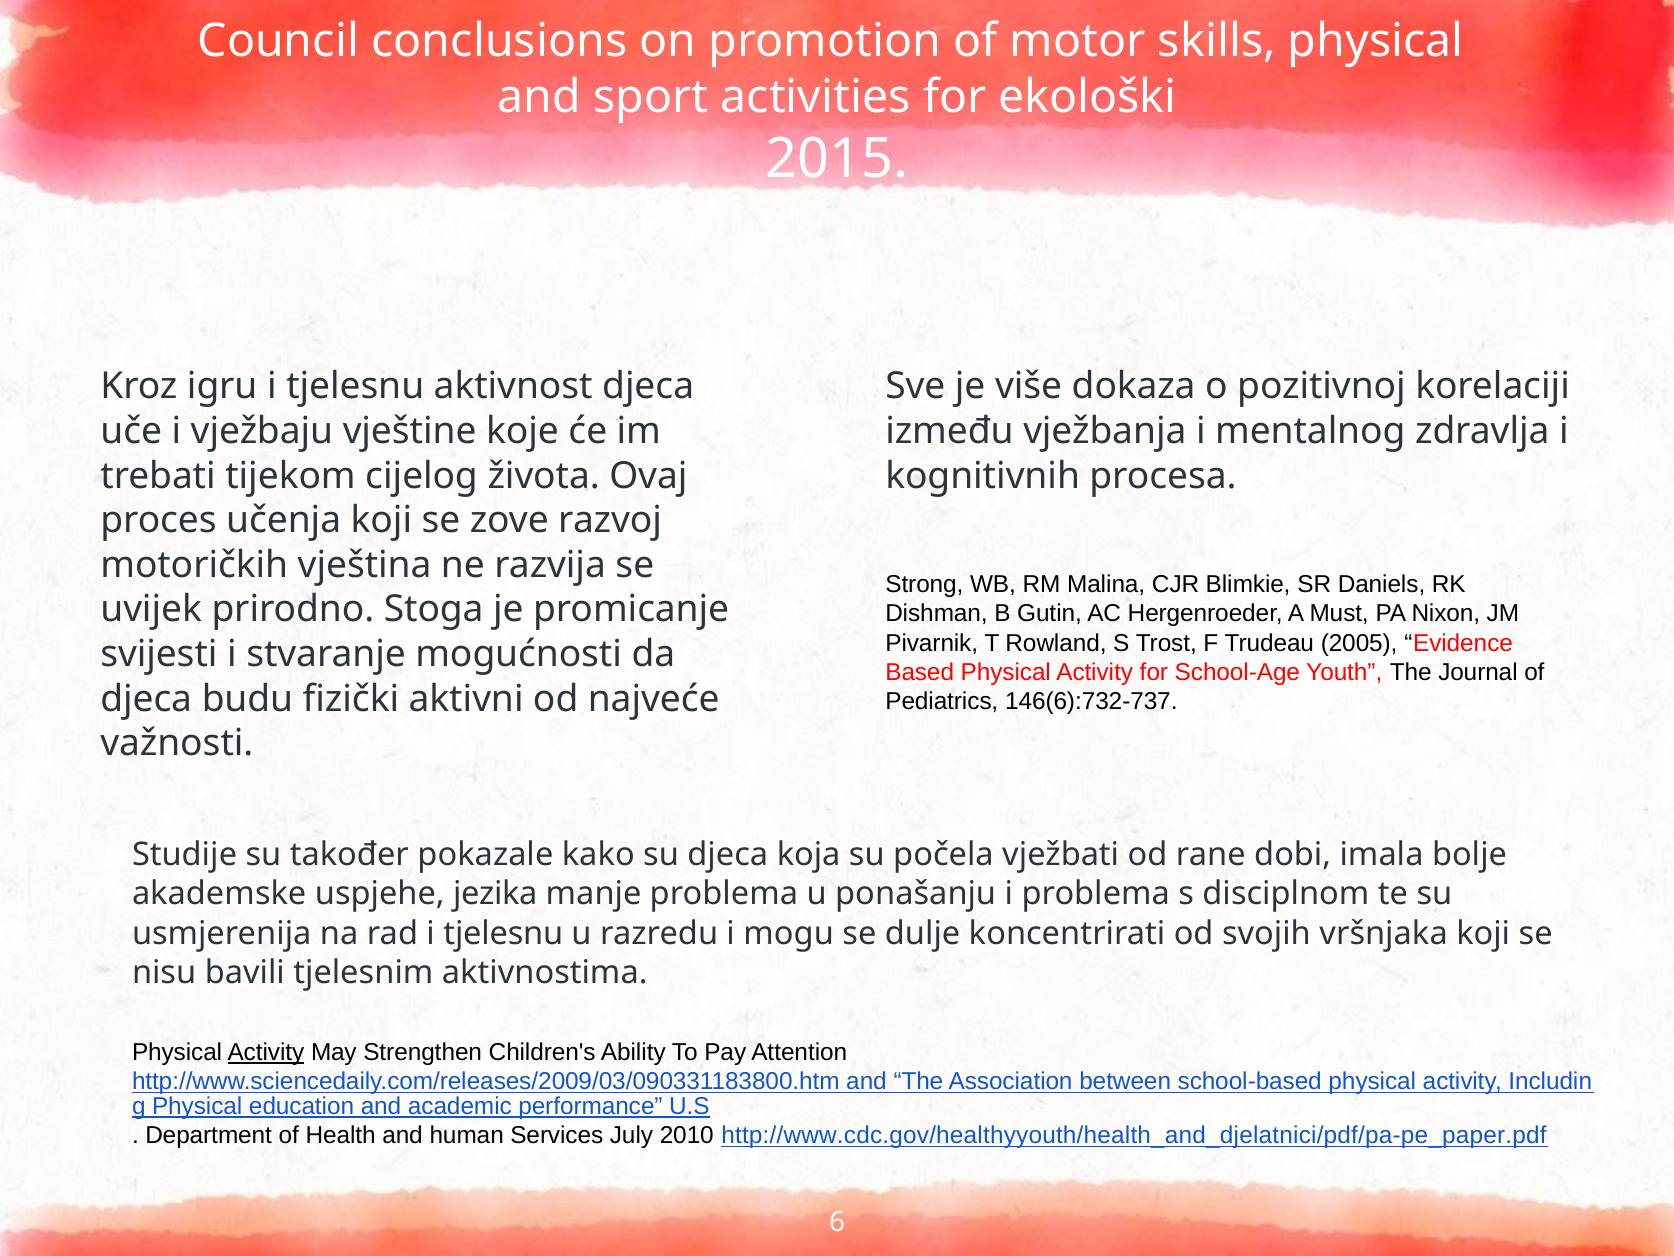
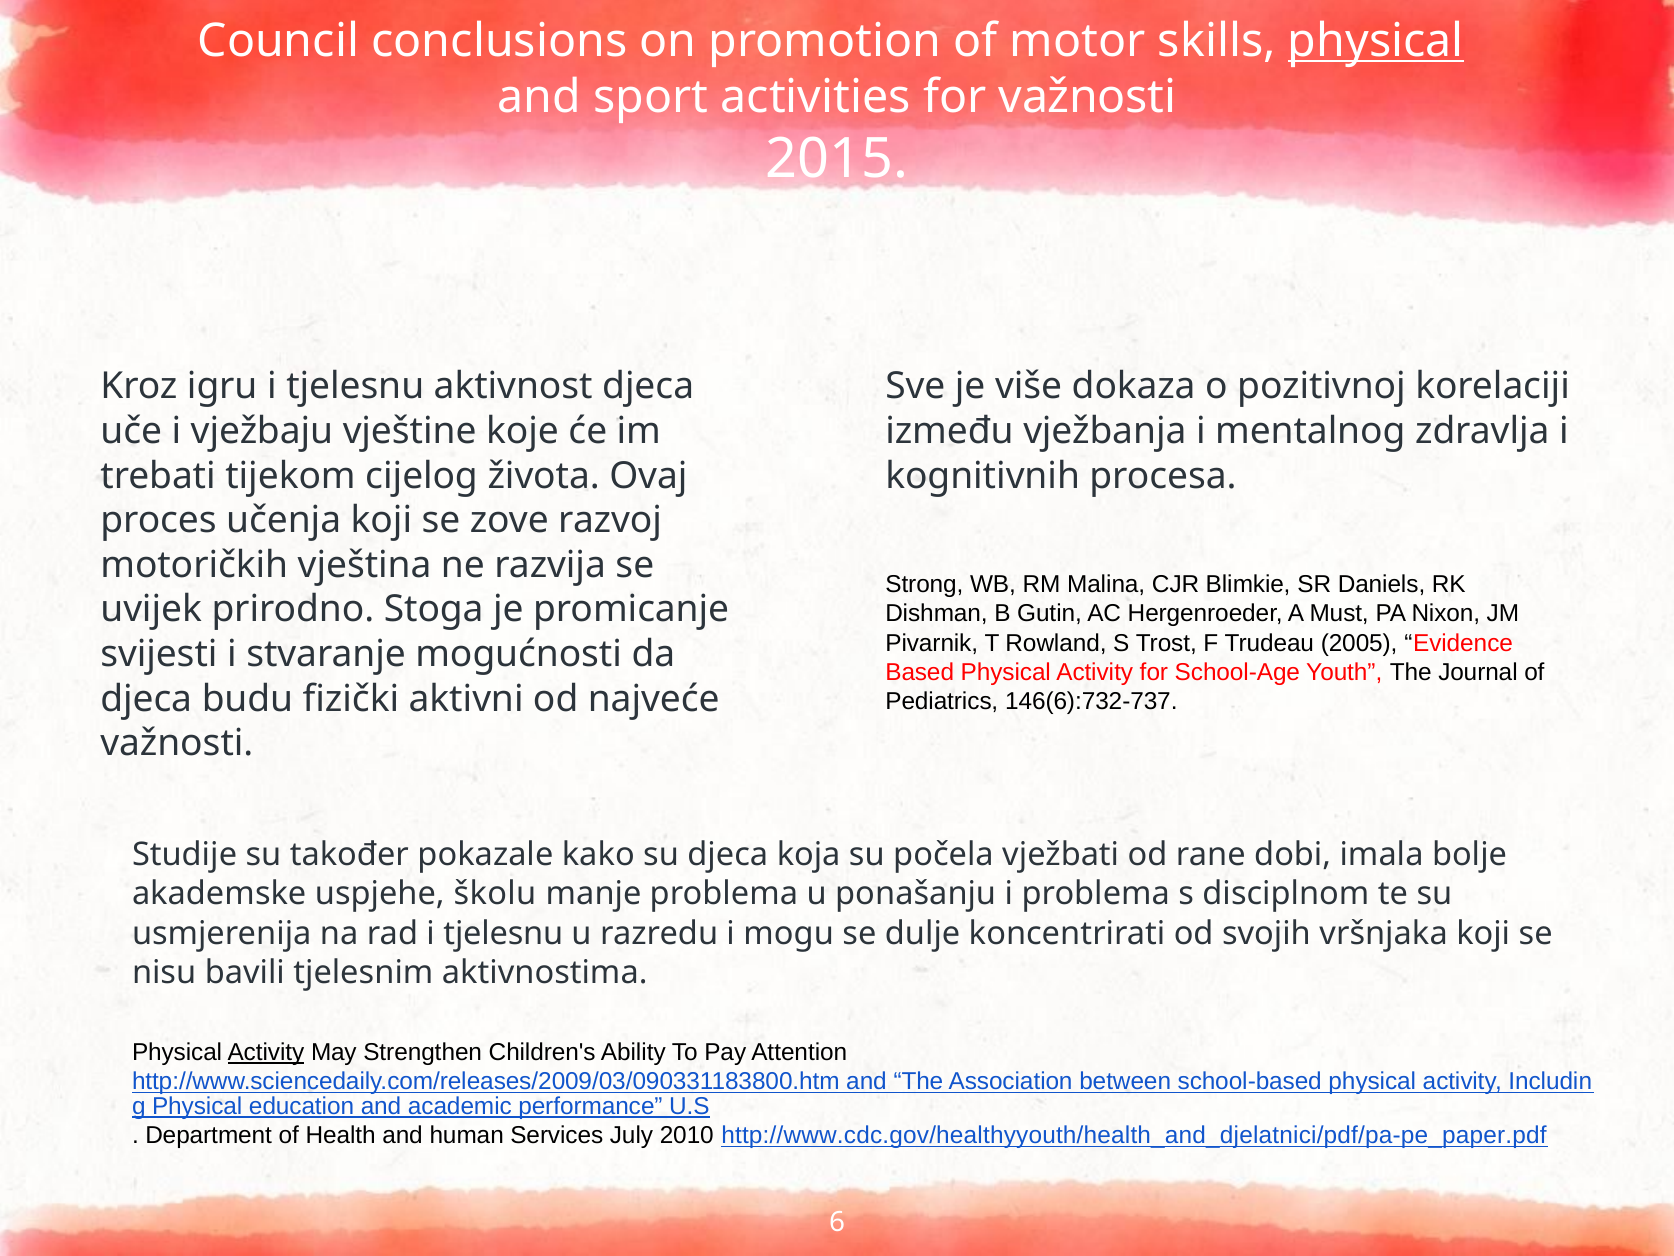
physical underline: none -> present (1376, 41)
for ekološki: ekološki -> važnosti (1087, 97)
jezika: jezika -> školu (495, 894)
